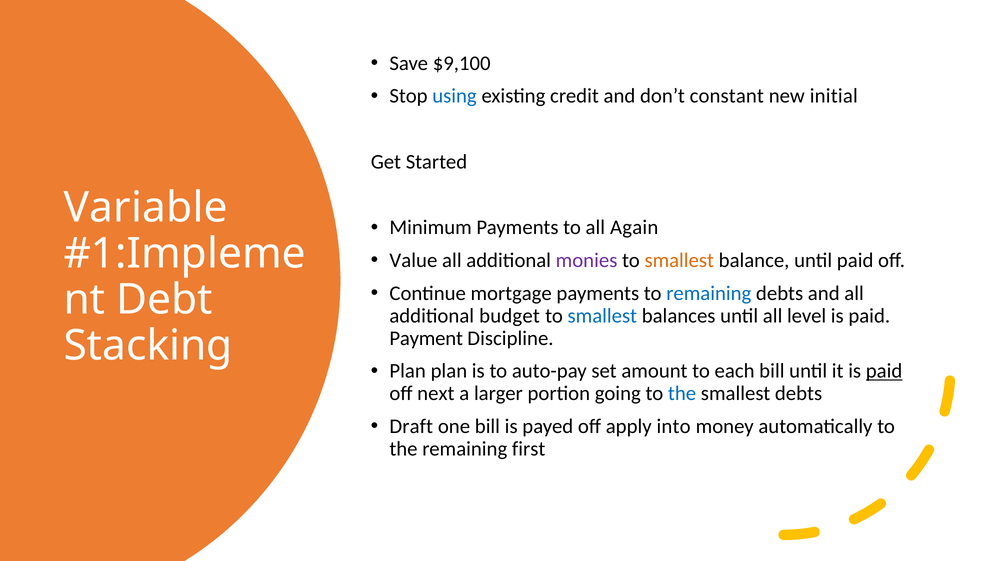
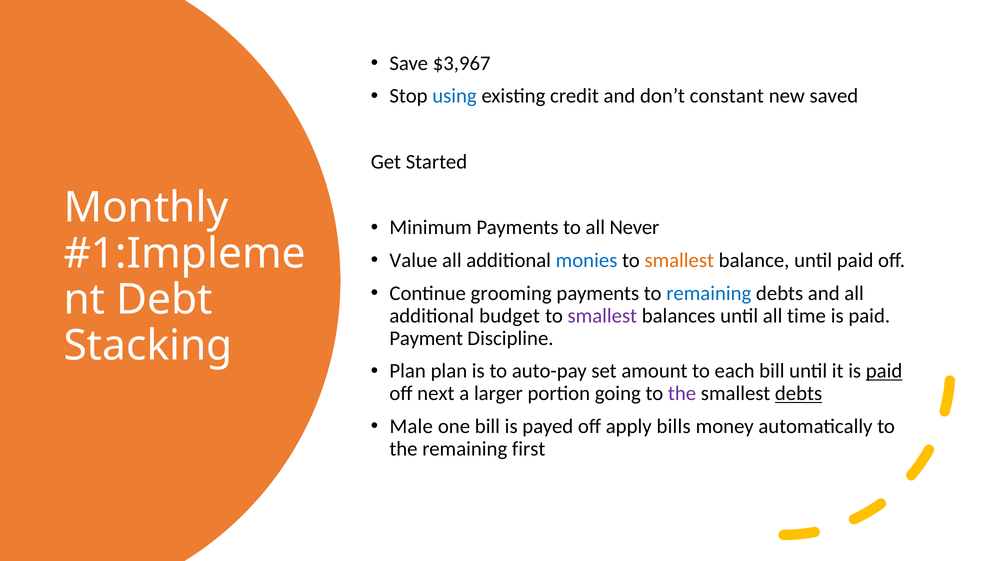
$9,100: $9,100 -> $3,967 (462, 63)
initial: initial -> saved (834, 96)
Variable: Variable -> Monthly (146, 207)
Again: Again -> Never (634, 227)
monies colour: purple -> blue (587, 260)
mortgage: mortgage -> grooming (511, 293)
smallest colour: blue -> purple (602, 315)
level: level -> time (807, 315)
the colour: blue -> purple (682, 393)
debts underline: none -> present (799, 393)
Draft: Draft -> Male (411, 426)
into: into -> bills (674, 426)
